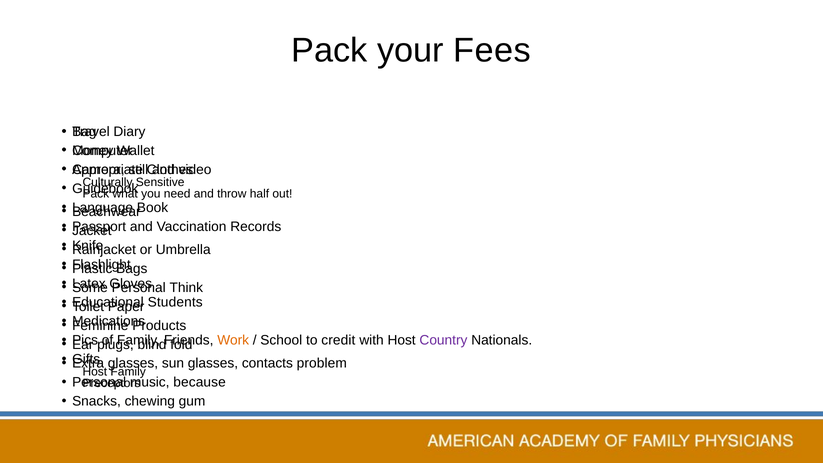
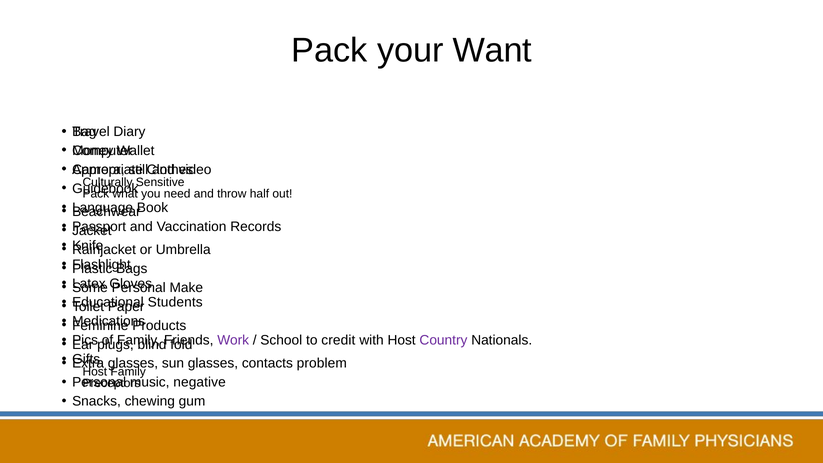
Fees: Fees -> Want (492, 50)
Think: Think -> Make (186, 288)
Work colour: orange -> purple (233, 340)
because: because -> negative (200, 382)
